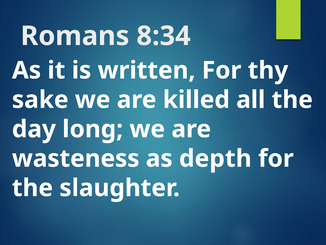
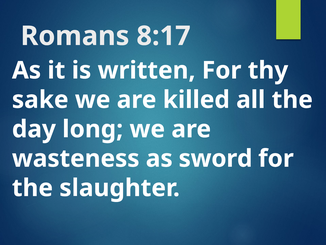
8:34: 8:34 -> 8:17 (164, 36)
depth: depth -> sword (216, 158)
